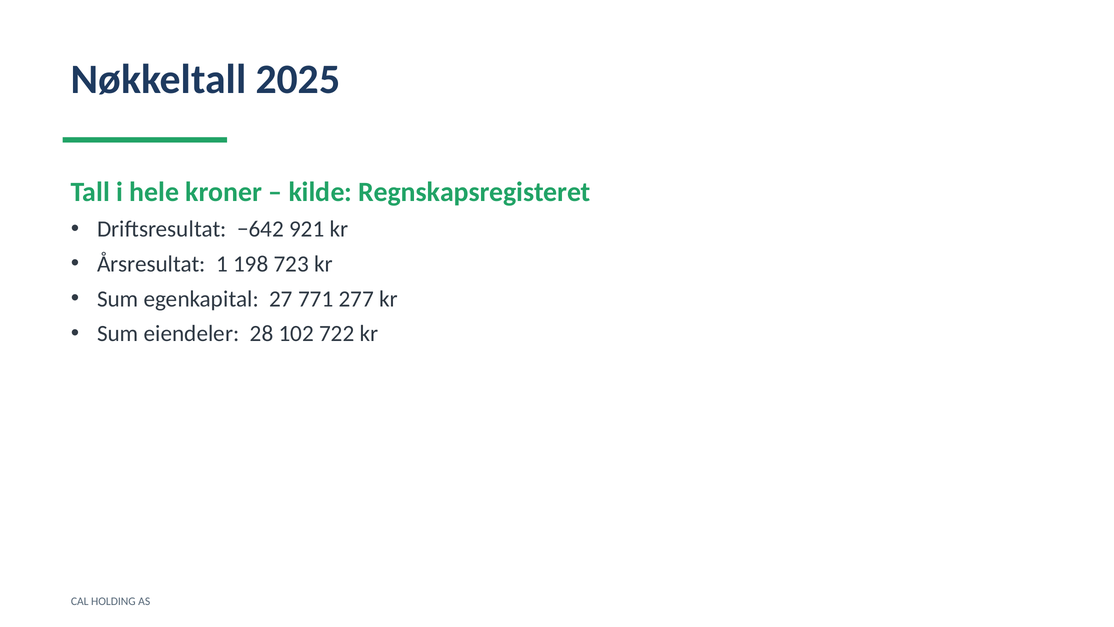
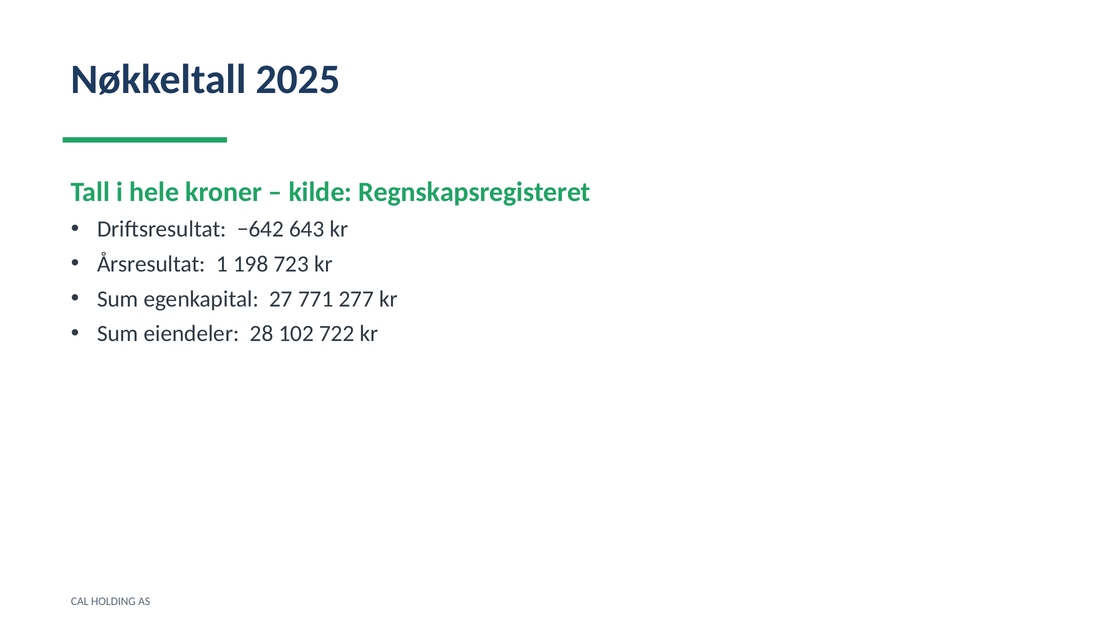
921: 921 -> 643 (307, 229)
